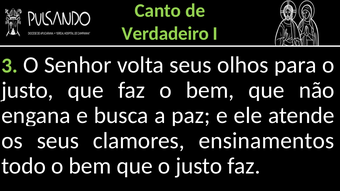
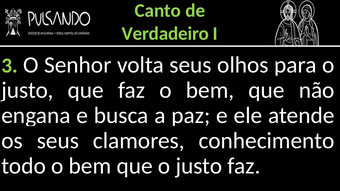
ensinamentos: ensinamentos -> conhecimento (267, 141)
